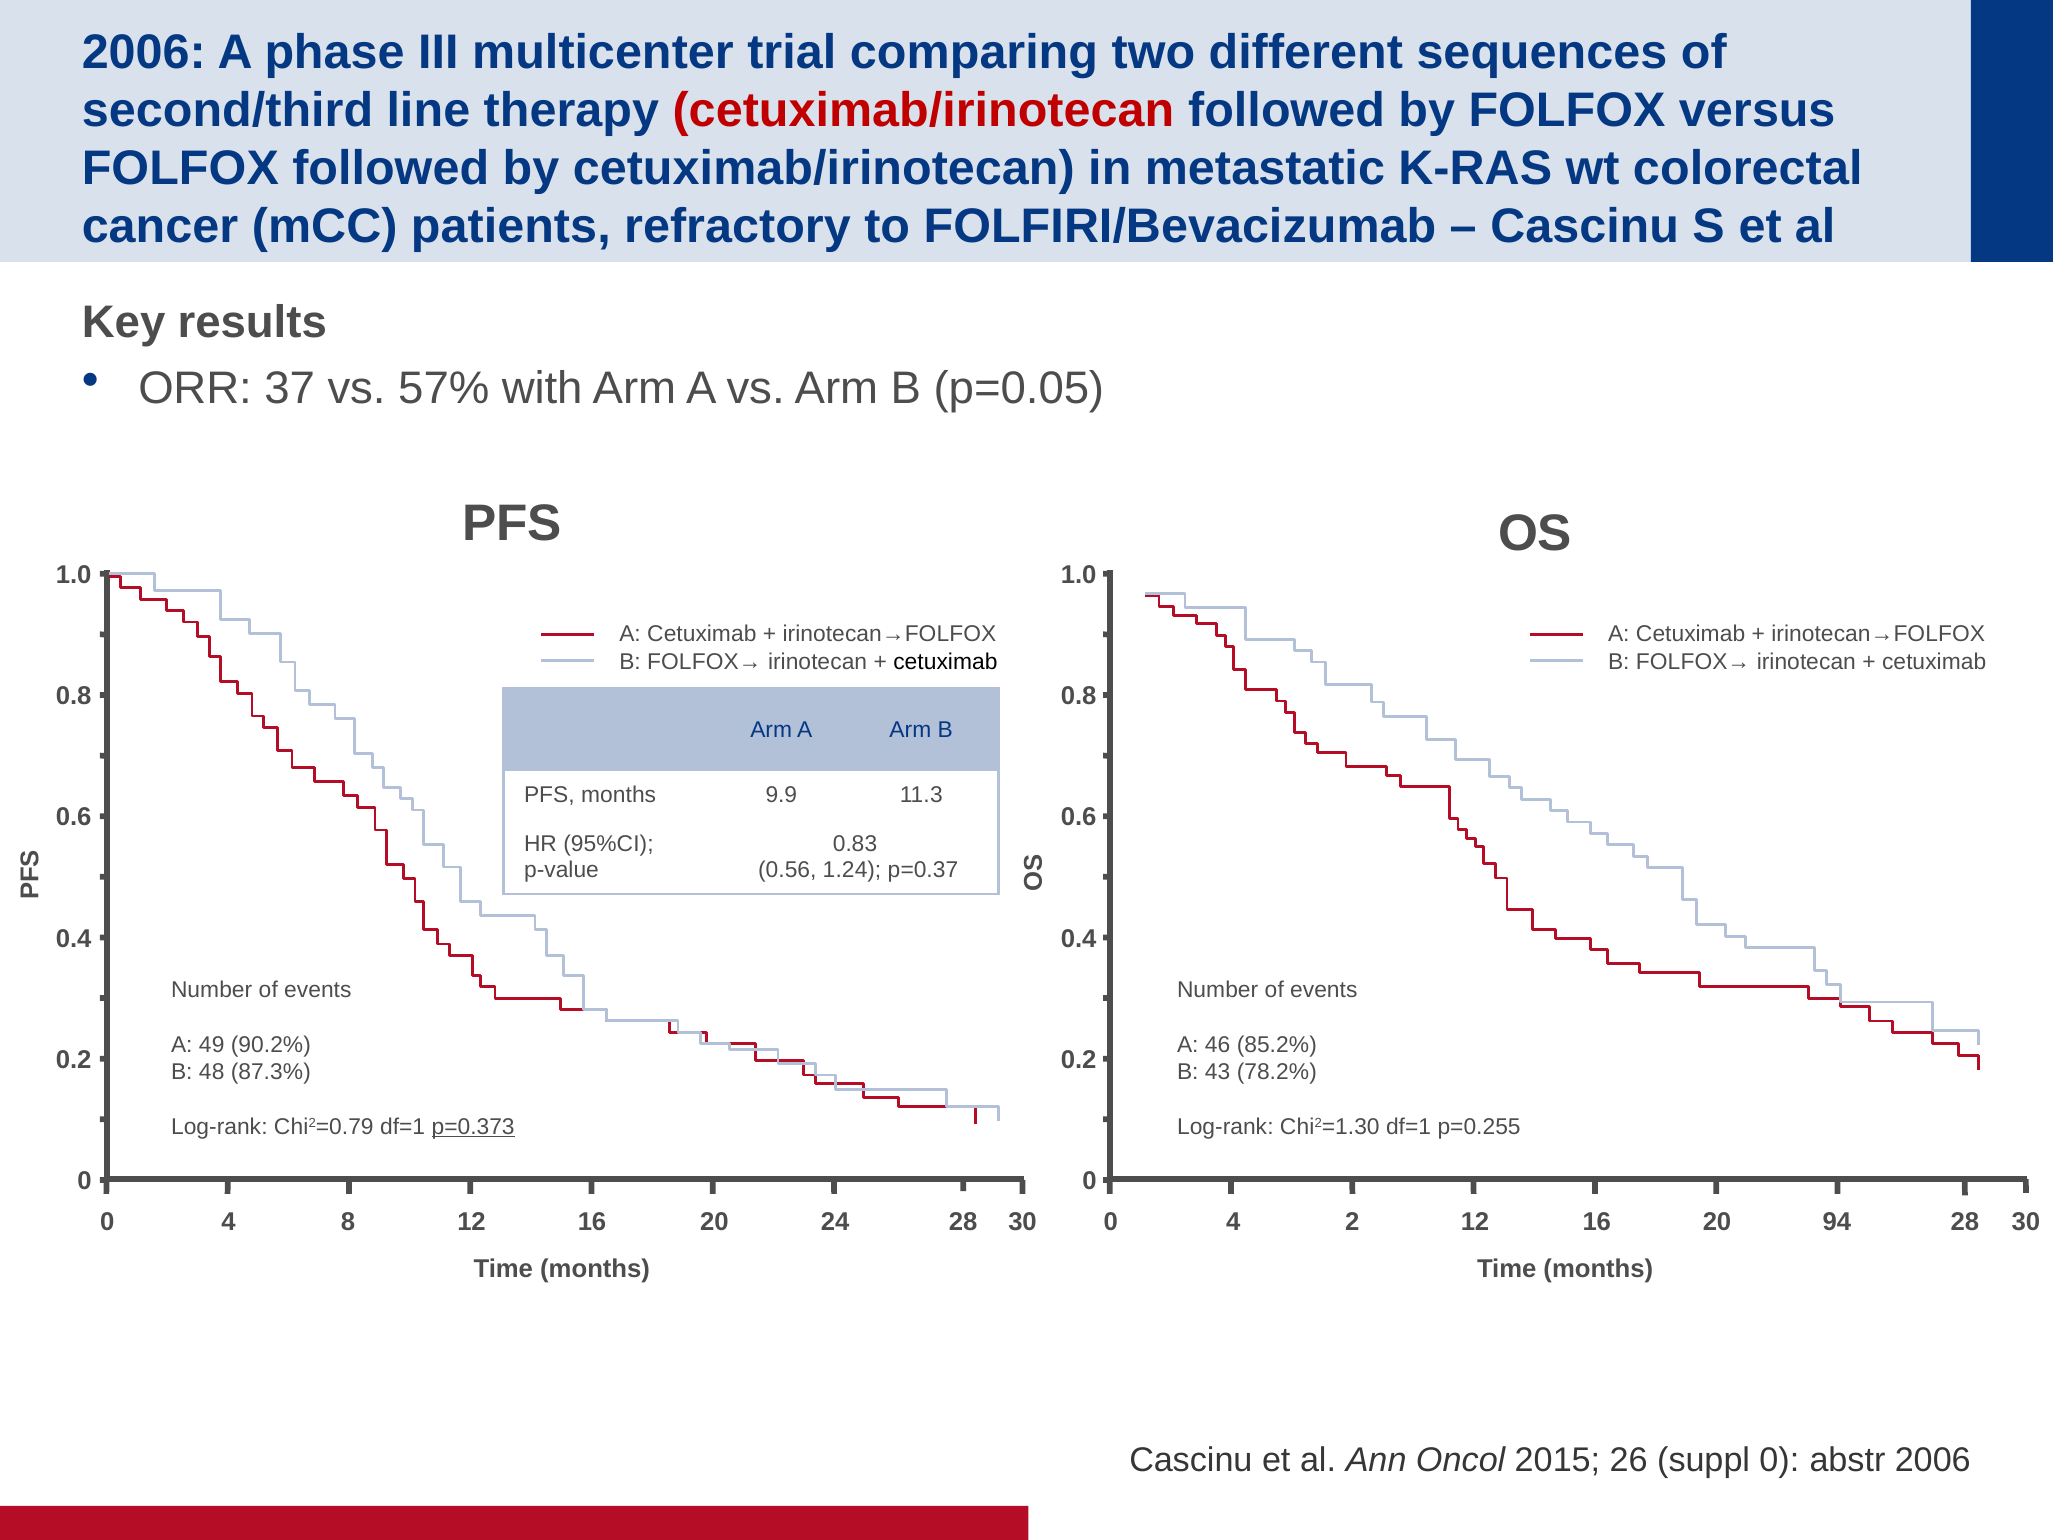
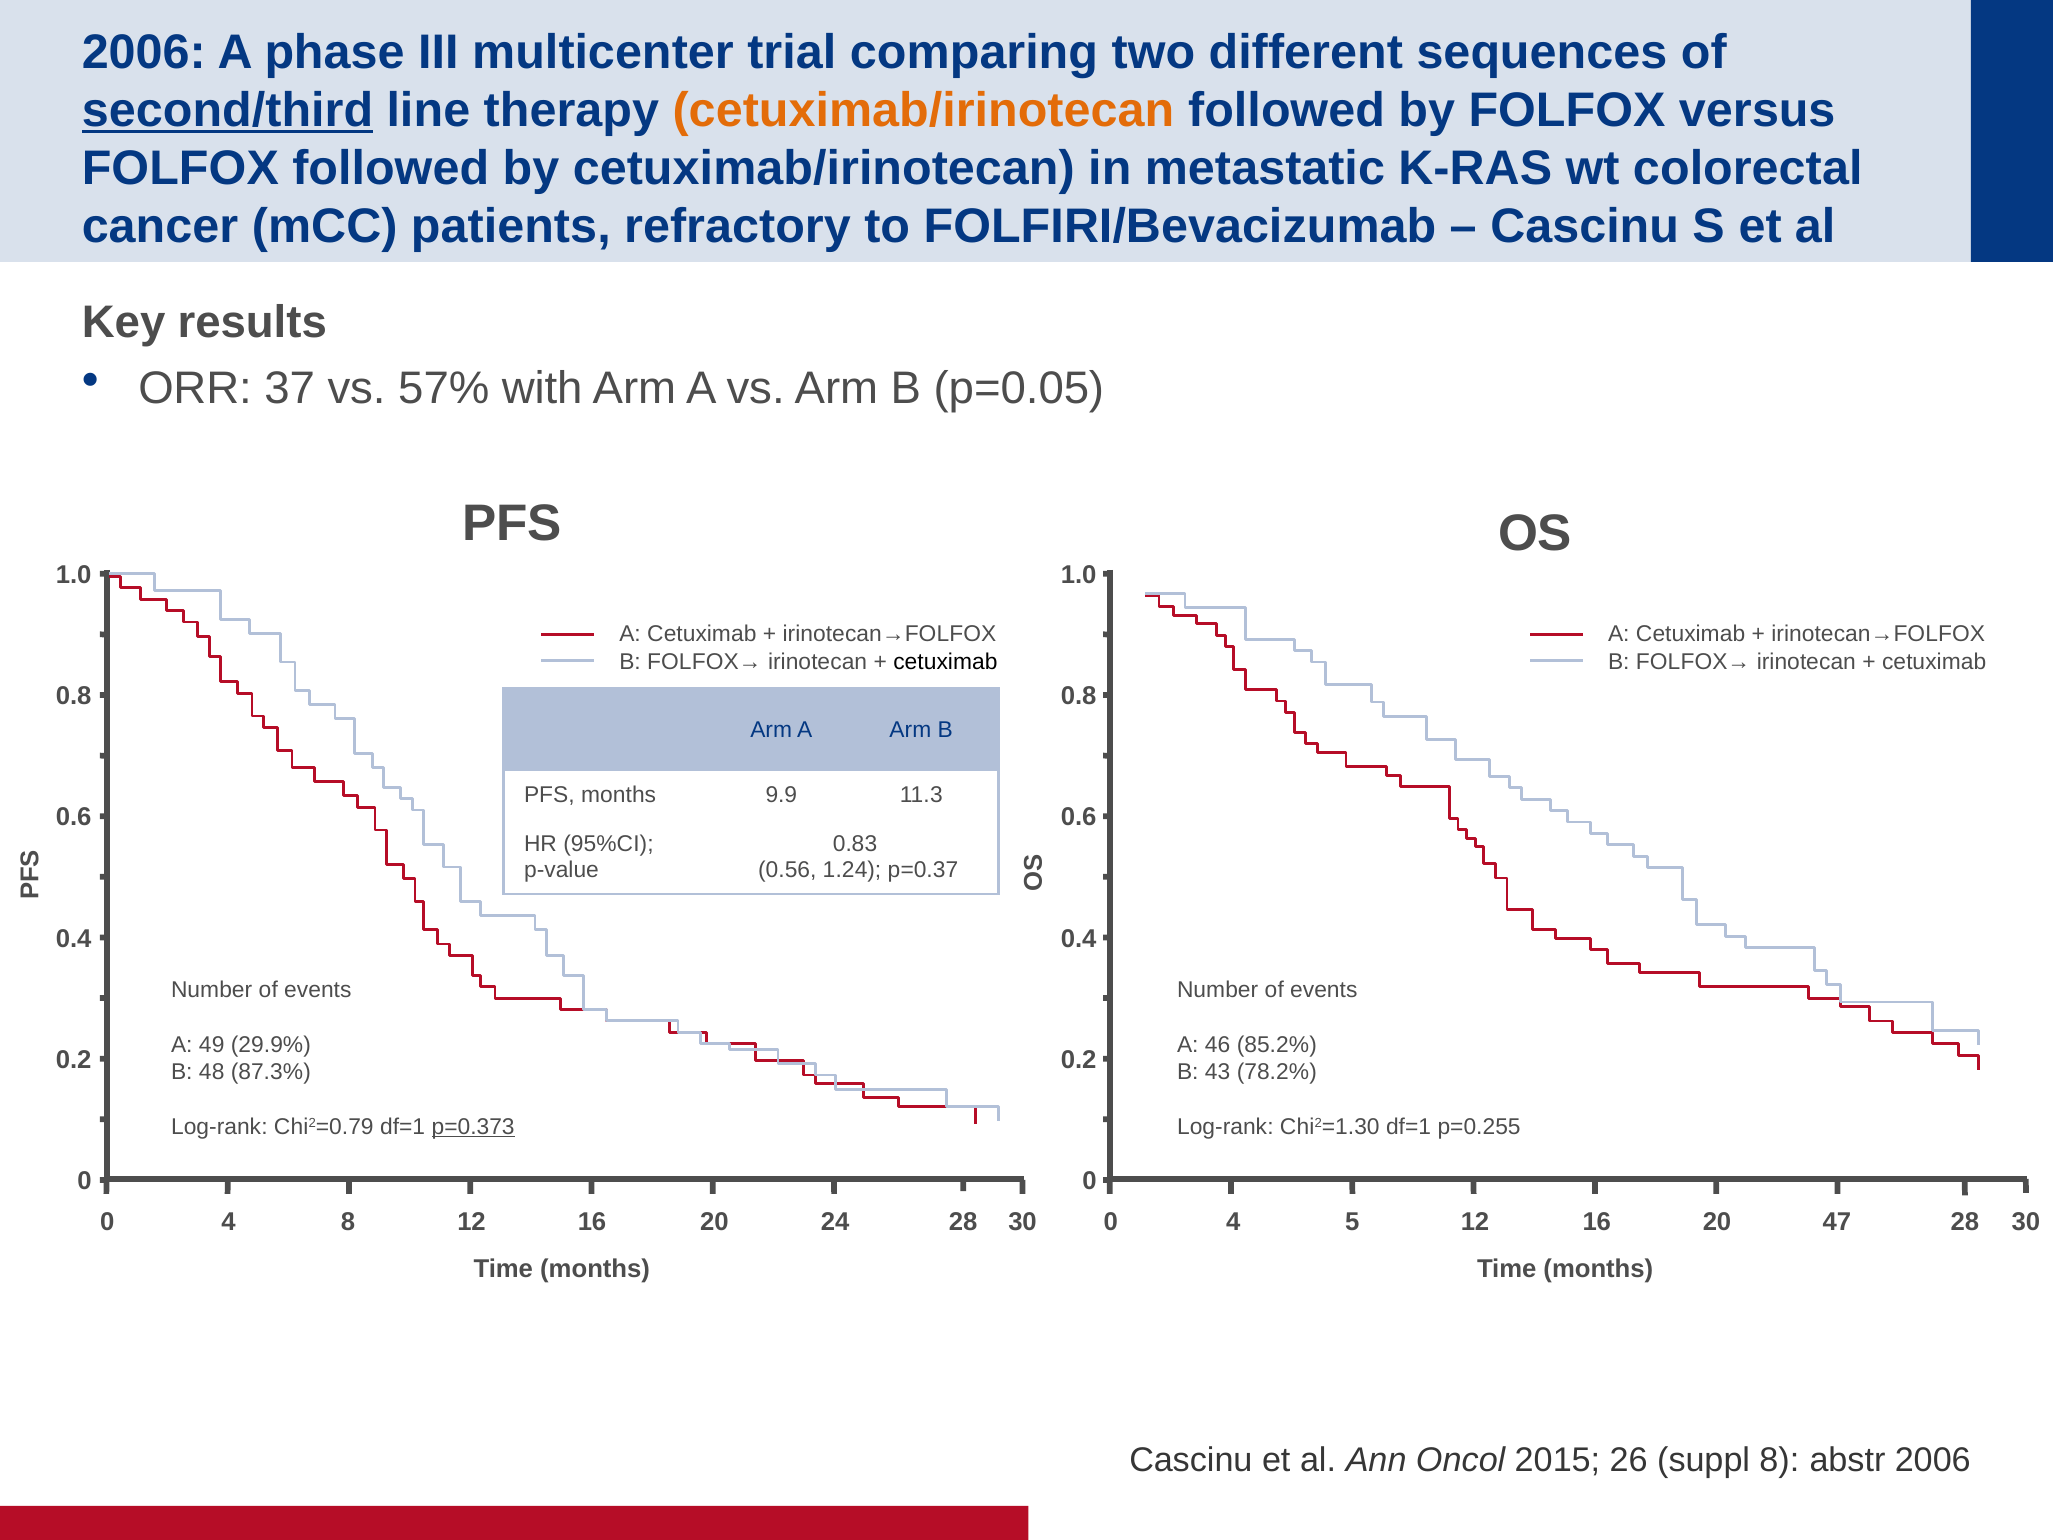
second/third underline: none -> present (228, 110)
cetuximab/irinotecan colour: red -> orange (923, 110)
90.2%: 90.2% -> 29.9% (271, 1045)
2: 2 -> 5 (1352, 1222)
94: 94 -> 47 (1837, 1222)
suppl 0: 0 -> 8 (1779, 1460)
